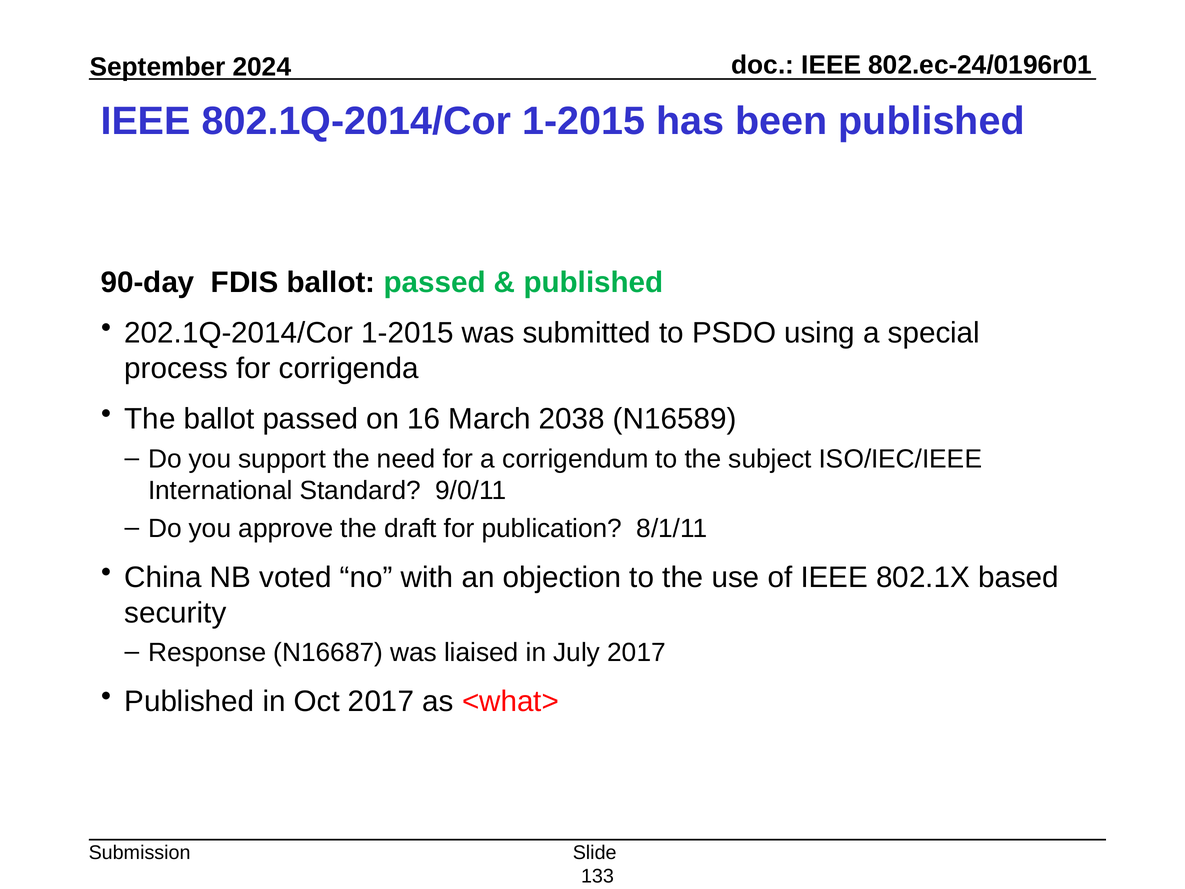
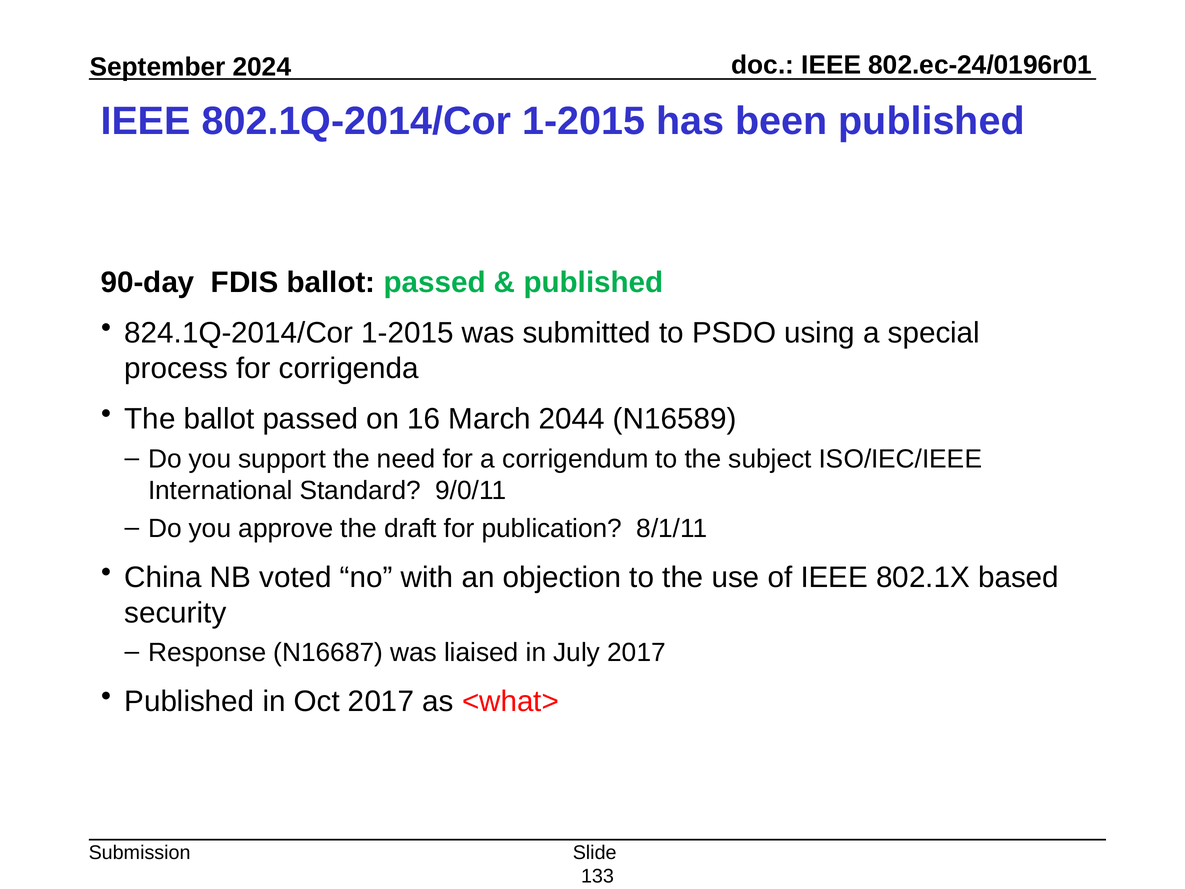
202.1Q-2014/Cor: 202.1Q-2014/Cor -> 824.1Q-2014/Cor (239, 333)
2038: 2038 -> 2044 (572, 419)
